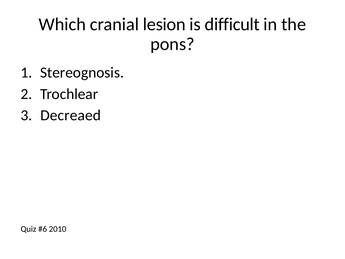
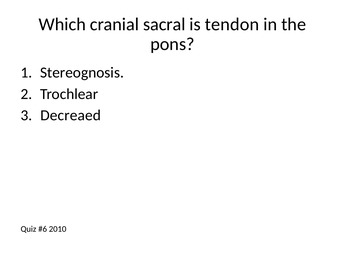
lesion: lesion -> sacral (164, 24)
difficult: difficult -> tendon (232, 24)
